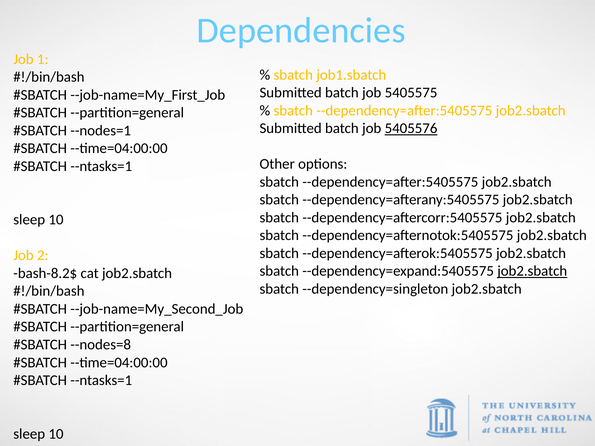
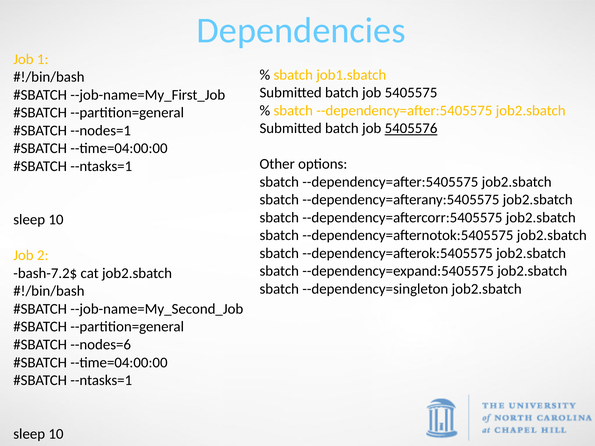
job2.sbatch underline: present -> none (532, 271)
bash-8.2$: bash-8.2$ -> bash-7.2$ (45, 273)
--nodes=8: --nodes=8 -> --nodes=6 (101, 345)
